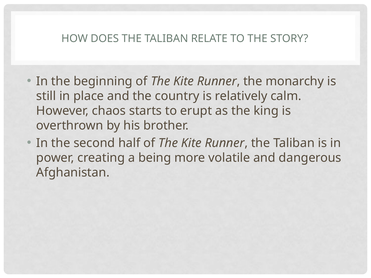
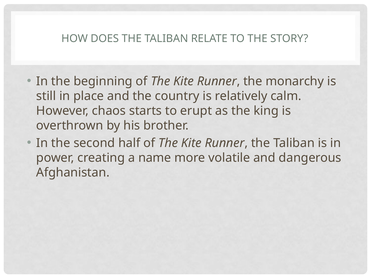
being: being -> name (155, 158)
